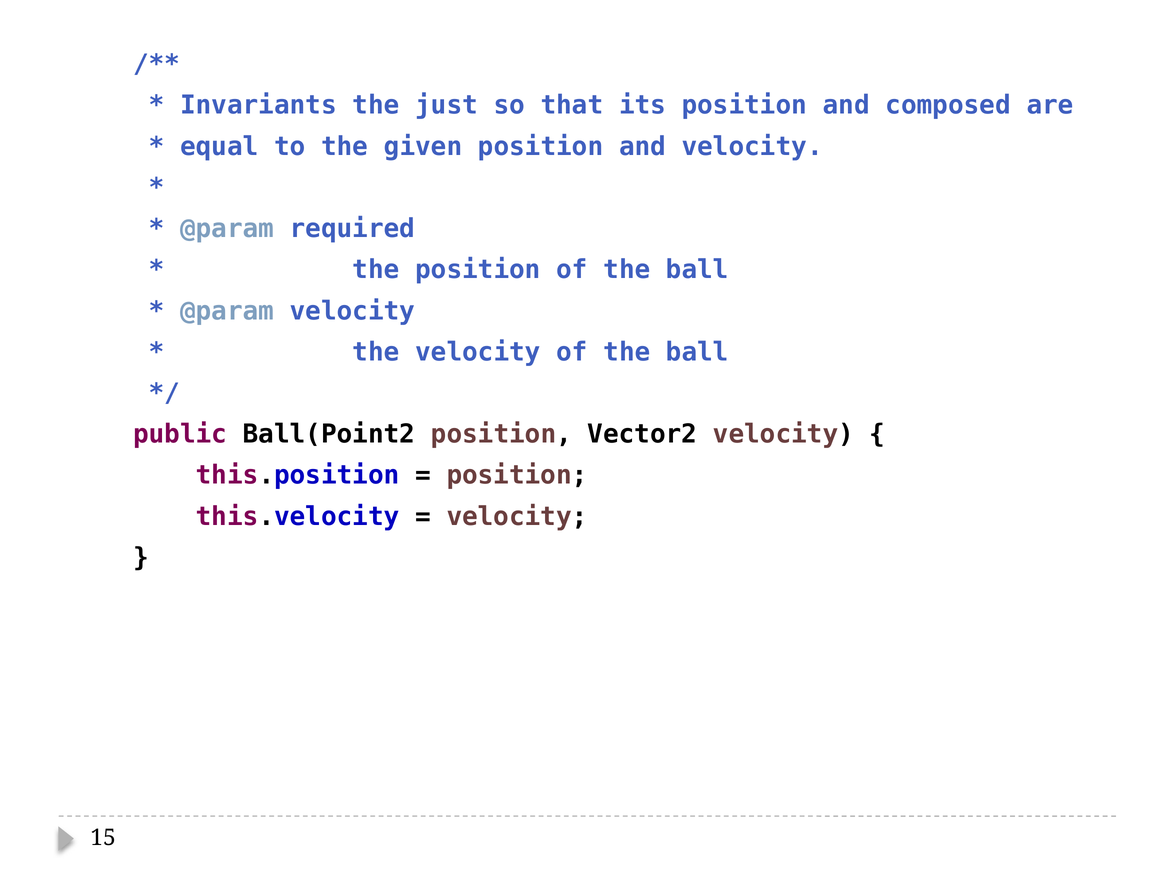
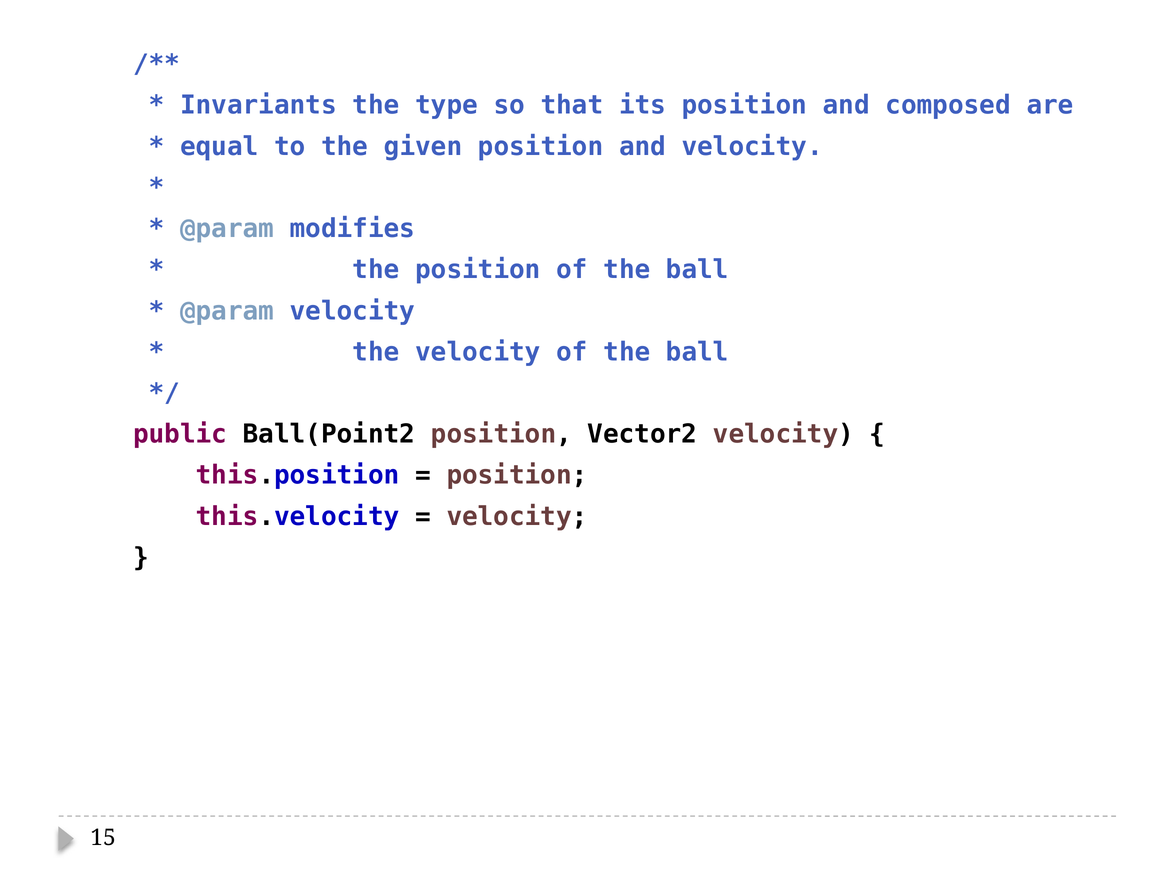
just: just -> type (447, 105)
required: required -> modifies (352, 229)
